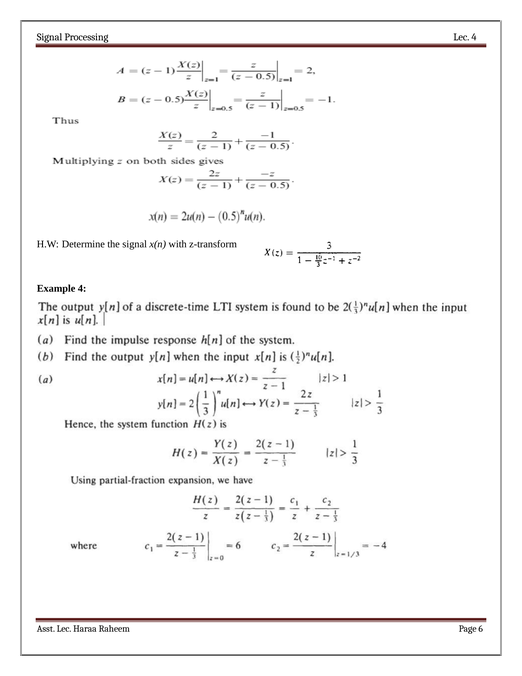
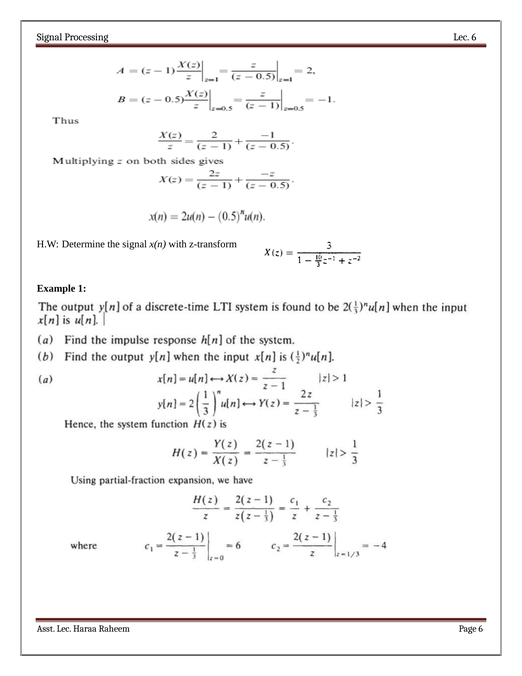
Lec 4: 4 -> 6 (474, 37)
Example 4: 4 -> 1 (82, 288)
